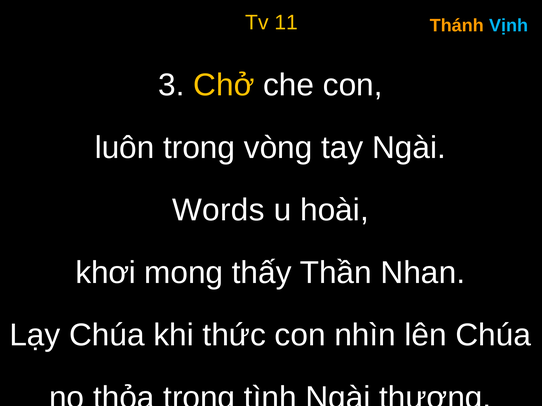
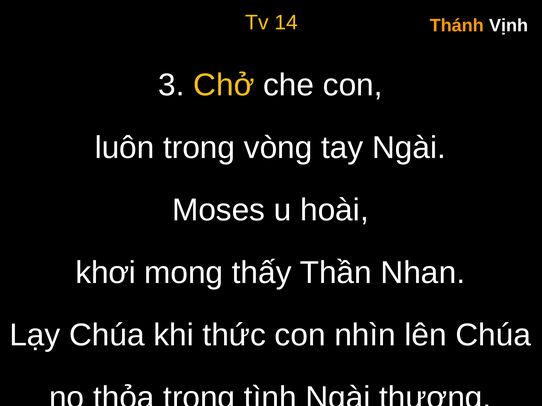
11: 11 -> 14 (286, 22)
Vịnh colour: light blue -> white (509, 26)
Words: Words -> Moses (219, 210)
